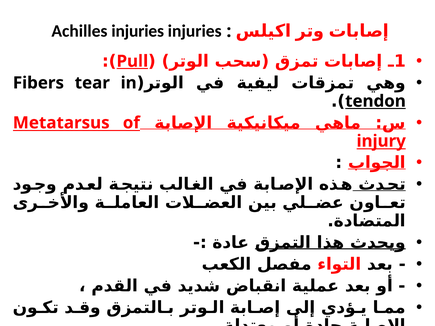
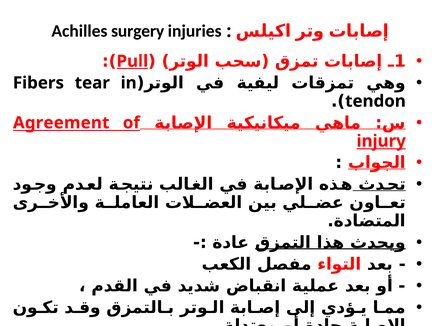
Achilles injuries: injuries -> surgery (138, 31)
tendon underline: present -> none (375, 101)
Metatarsus: Metatarsus -> Agreement (61, 123)
